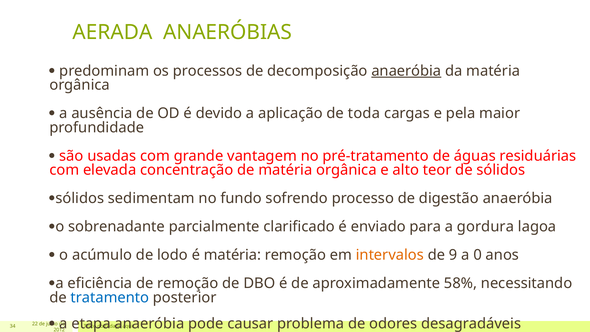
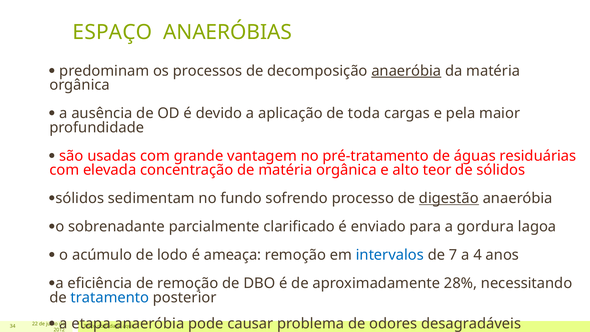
AERADA: AERADA -> ESPAÇO (112, 32)
digestão underline: none -> present (449, 198)
é matéria: matéria -> ameaça (233, 255)
intervalos colour: orange -> blue (390, 255)
9: 9 -> 7 (453, 255)
0: 0 -> 4 (478, 255)
58%: 58% -> 28% (461, 283)
